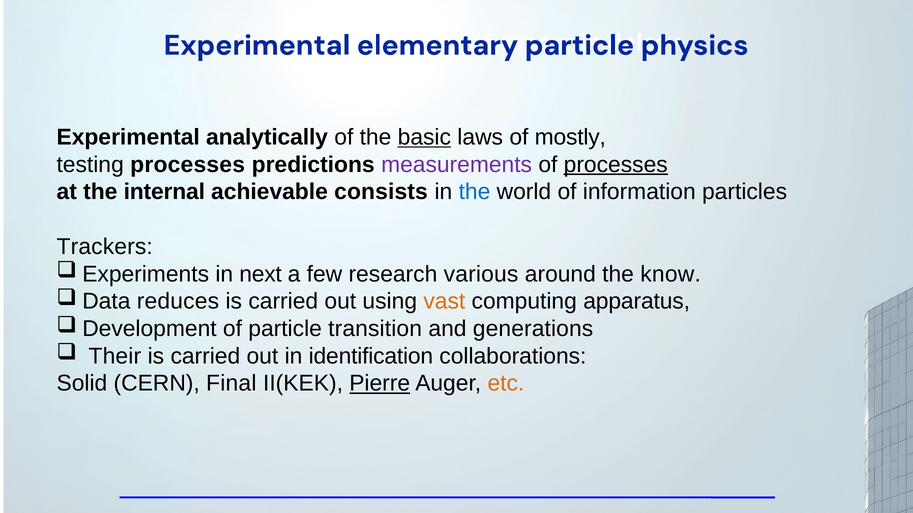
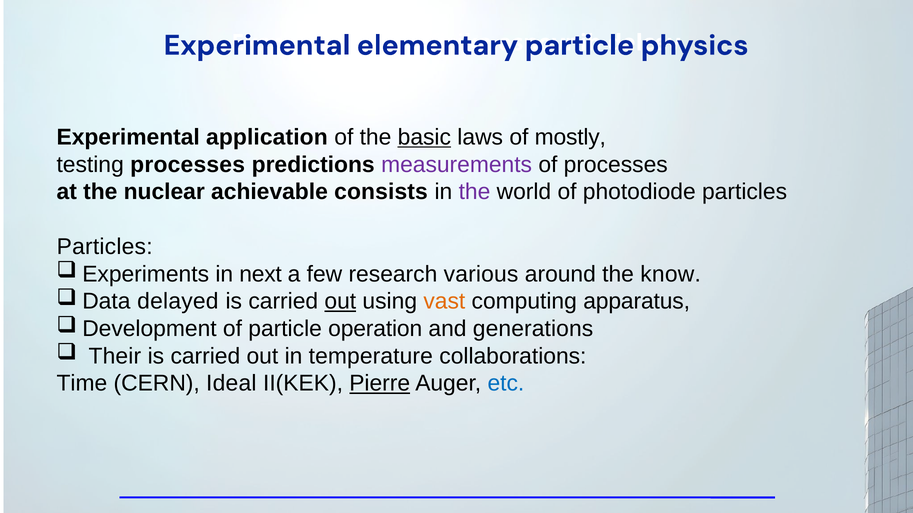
analytically: analytically -> application (267, 137)
processes underline: present -> none (616, 165)
internal: internal -> nuclear (164, 192)
the colour: blue -> purple (475, 192)
information: information -> photodiode (639, 192)
Trackers: Trackers -> Particles (105, 247)
reduces: reduces -> delayed (178, 302)
out underline: none -> present (340, 302)
transition: transition -> operation (375, 329)
identification: identification -> temperature (371, 356)
Solid: Solid -> Time (82, 384)
Final: Final -> Ideal (231, 384)
etc colour: orange -> blue (506, 384)
